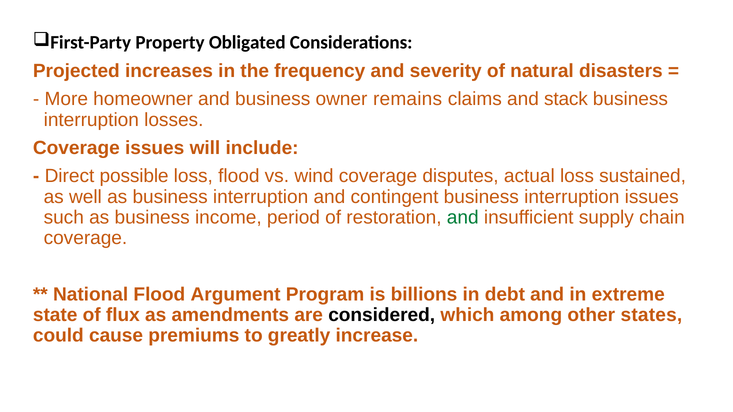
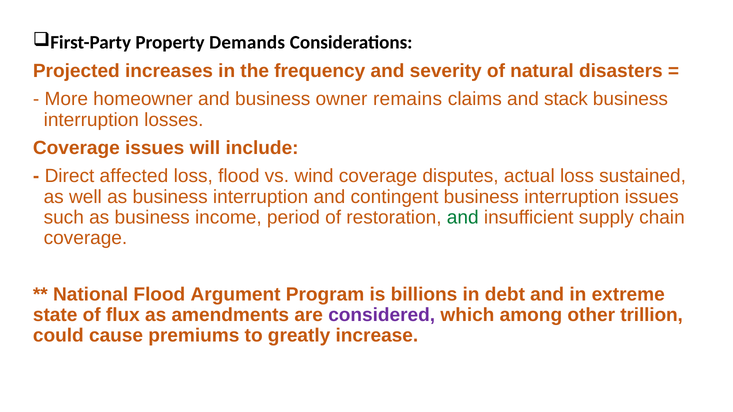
Obligated: Obligated -> Demands (247, 43)
possible: possible -> affected (134, 176)
considered colour: black -> purple (382, 315)
states: states -> trillion (652, 315)
